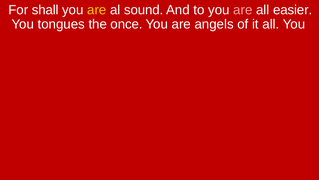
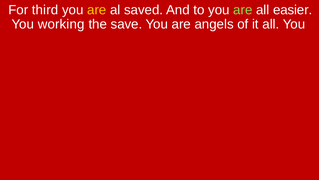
shall: shall -> third (45, 10)
sound: sound -> saved (144, 10)
are colour: pink -> light green (243, 10)
tongues: tongues -> working (61, 24)
once: once -> save (126, 24)
